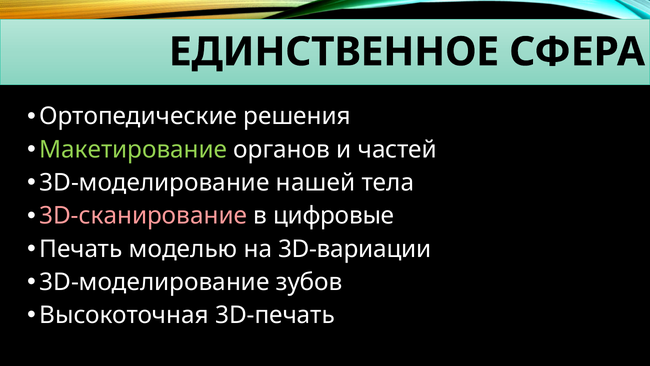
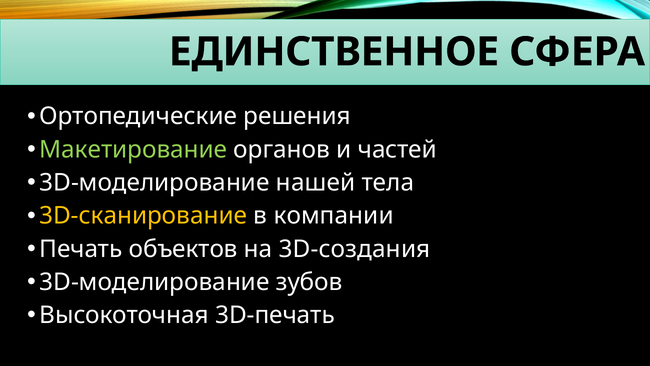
3D-сканирование colour: pink -> yellow (143, 216)
цифровые: цифровые -> компании (334, 216)
моделью: моделью -> объектов (183, 249)
3D-вариации: 3D-вариации -> 3D-создания (354, 249)
